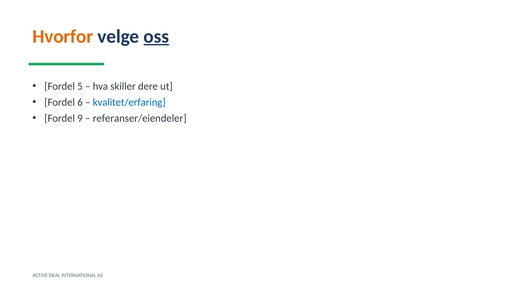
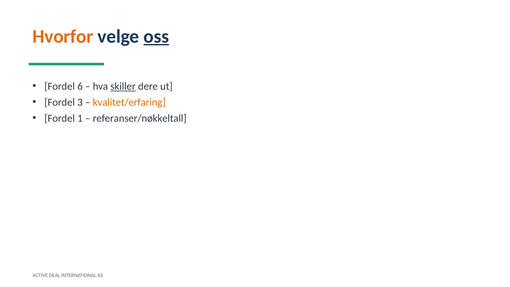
5: 5 -> 6 (80, 86)
skiller underline: none -> present (123, 86)
6: 6 -> 3 (80, 102)
kvalitet/erfaring colour: blue -> orange (129, 102)
9: 9 -> 1 (80, 118)
referanser/eiendeler: referanser/eiendeler -> referanser/nøkkeltall (140, 118)
